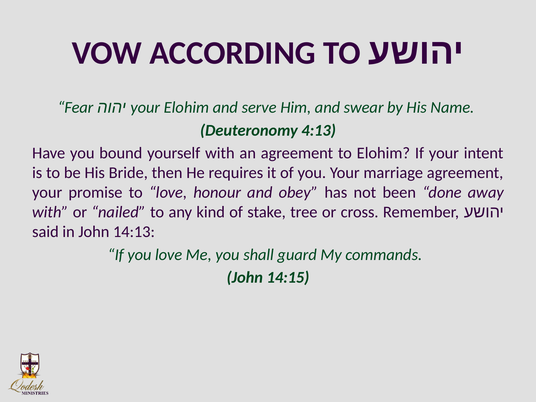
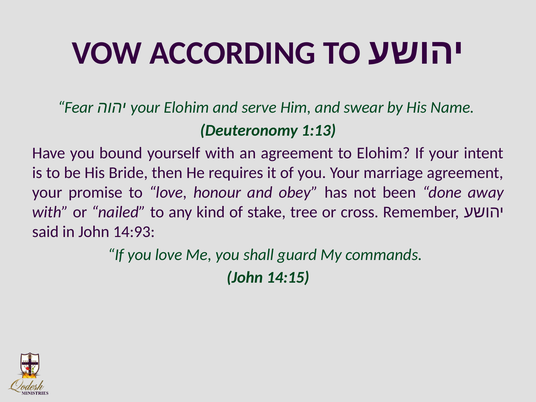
4:13: 4:13 -> 1:13 (319, 130)
14:13: 14:13 -> 14:93 (134, 232)
